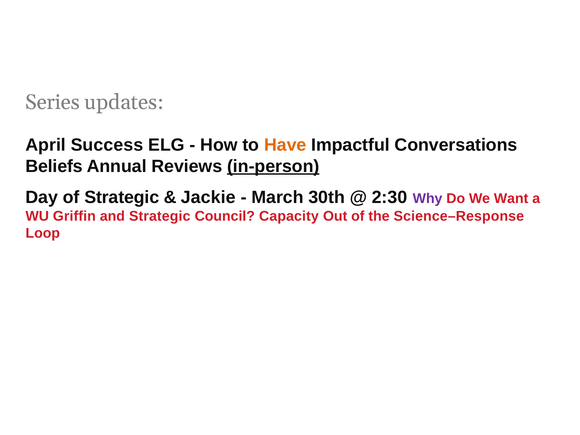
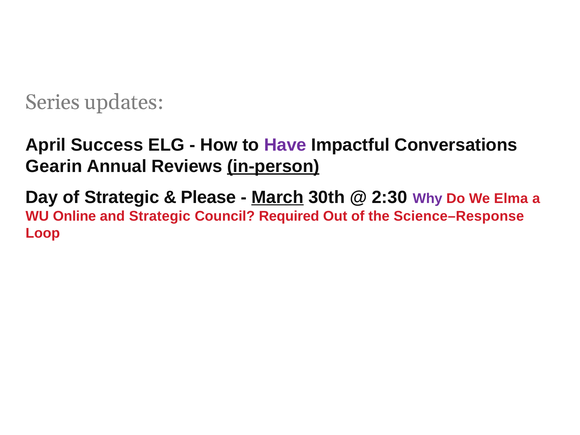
Have colour: orange -> purple (285, 145)
Beliefs: Beliefs -> Gearin (54, 166)
Jackie: Jackie -> Please (208, 197)
March underline: none -> present (278, 197)
Want: Want -> Elma (511, 198)
Griffin: Griffin -> Online (74, 216)
Capacity: Capacity -> Required (289, 216)
